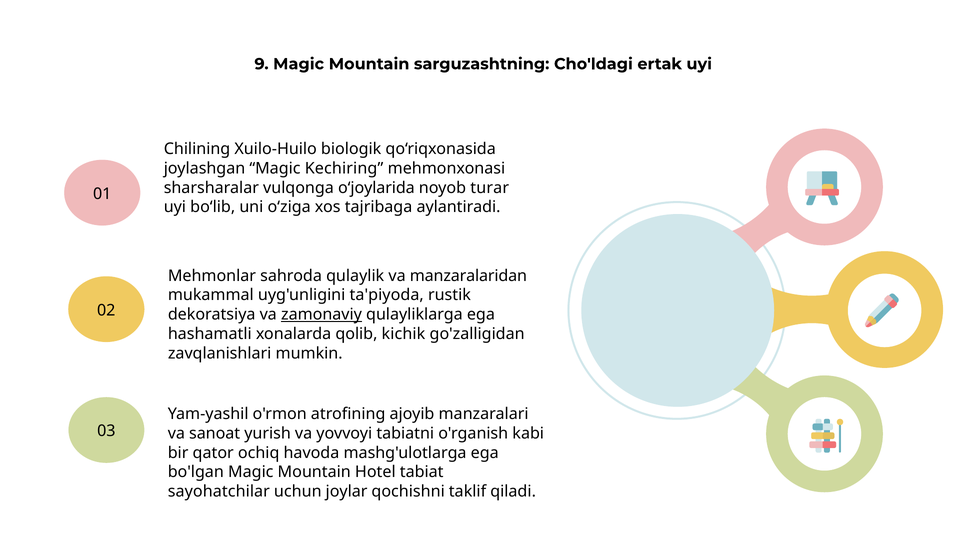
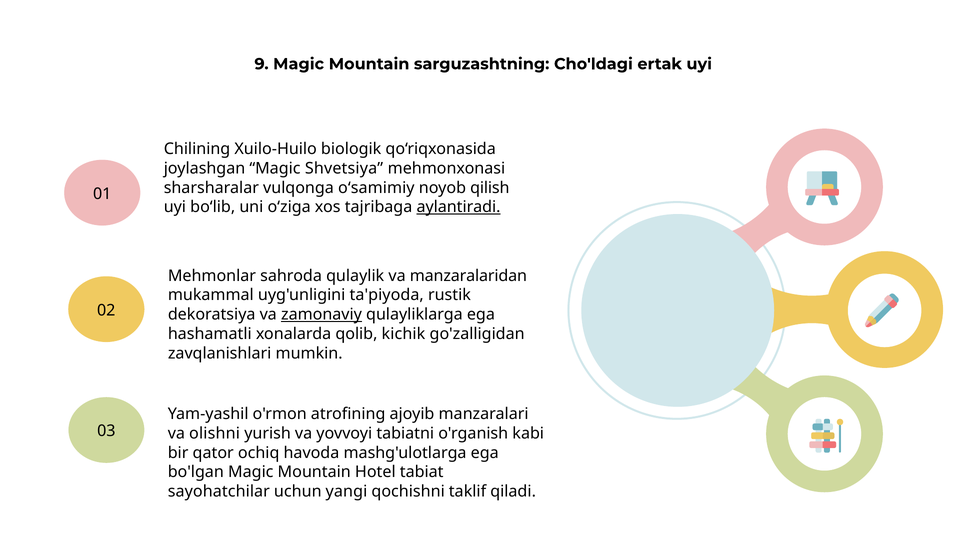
Kechiring: Kechiring -> Shvetsiya (344, 168)
o‘joylarida: o‘joylarida -> o‘samimiy (376, 188)
turar: turar -> qilish (490, 188)
aylantiradi underline: none -> present (459, 207)
sanoat: sanoat -> olishni (215, 433)
joylar: joylar -> yangi (346, 491)
